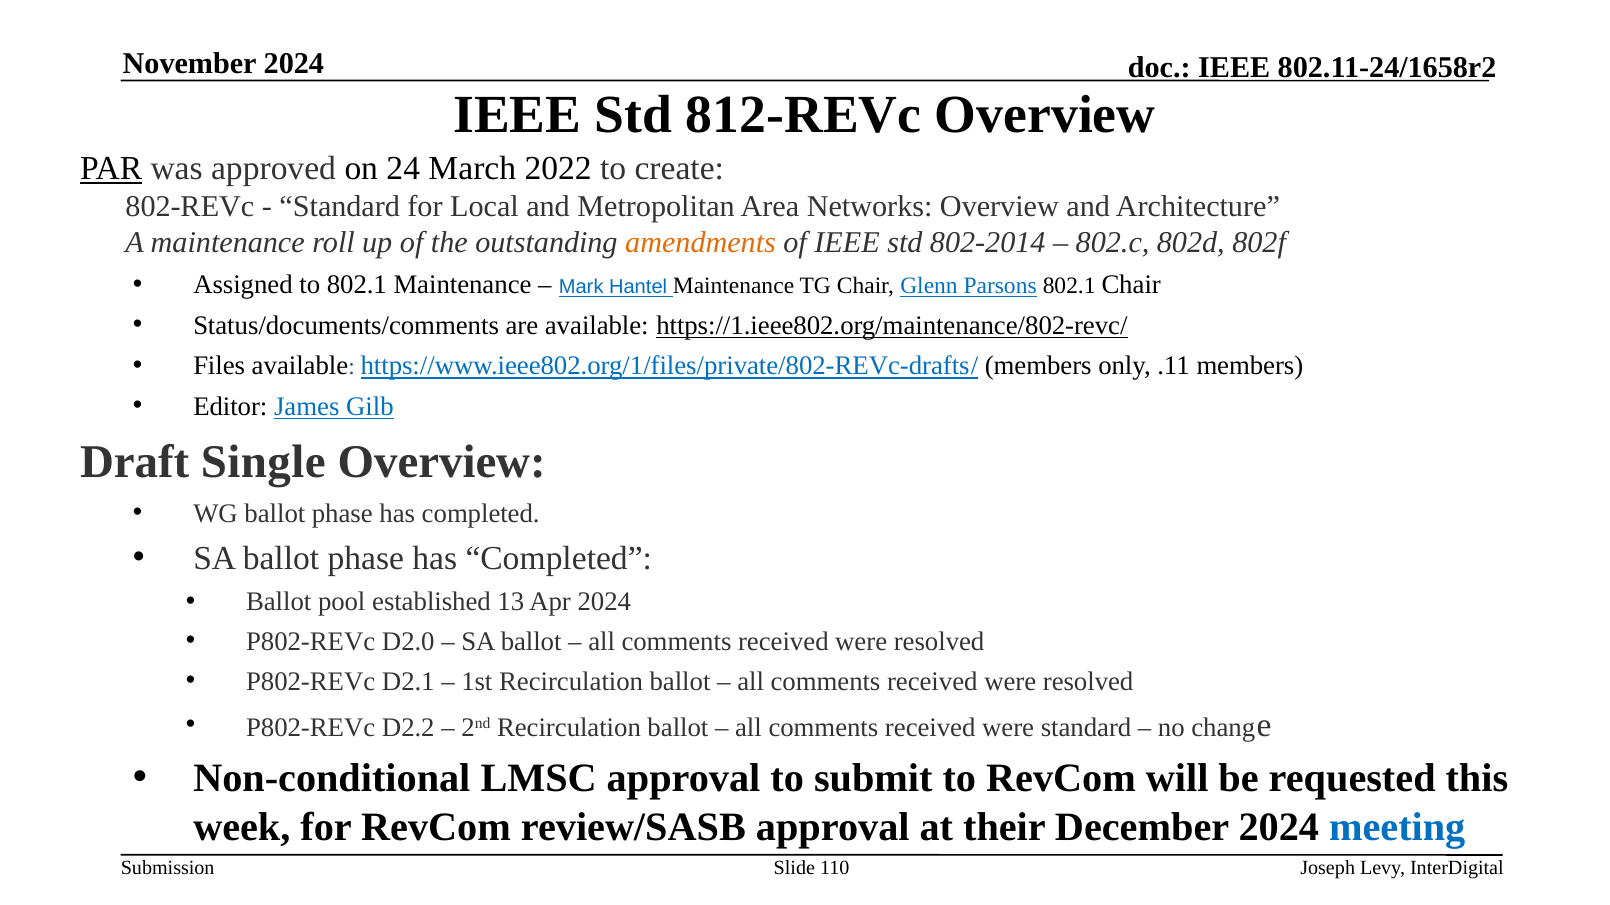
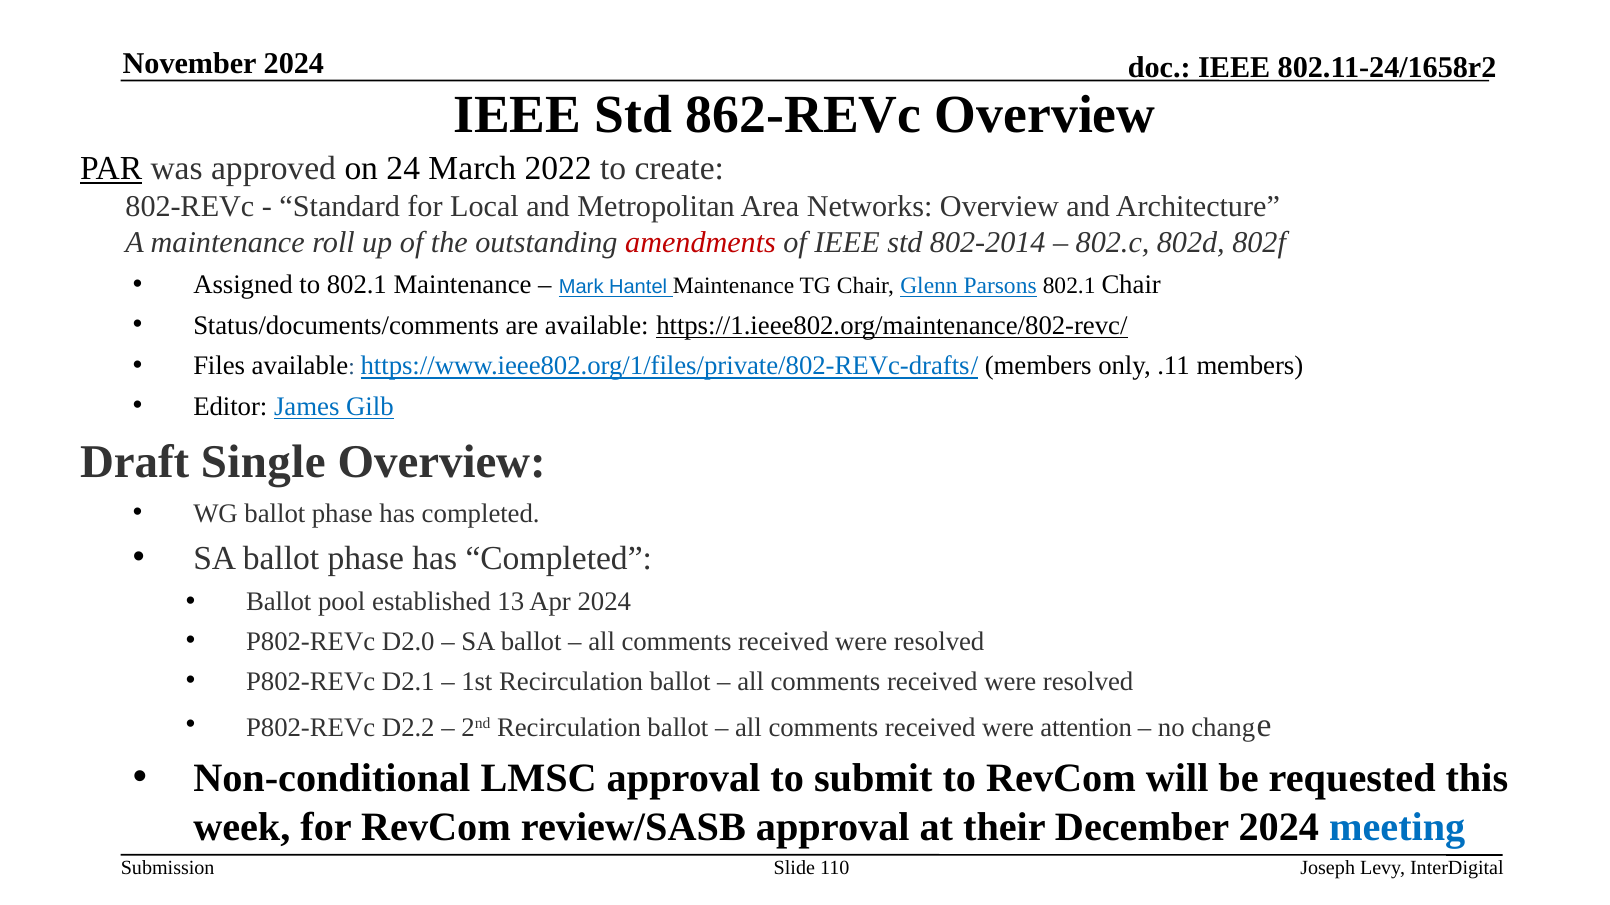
812-REVc: 812-REVc -> 862-REVc (804, 115)
amendments colour: orange -> red (701, 243)
were standard: standard -> attention (1086, 728)
